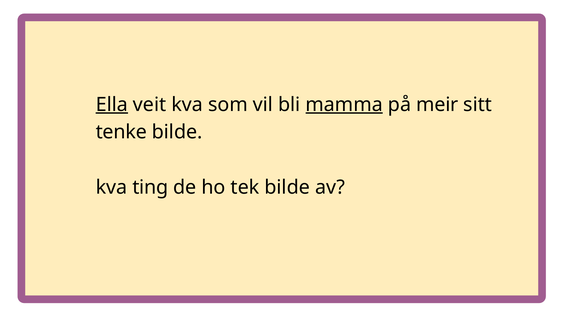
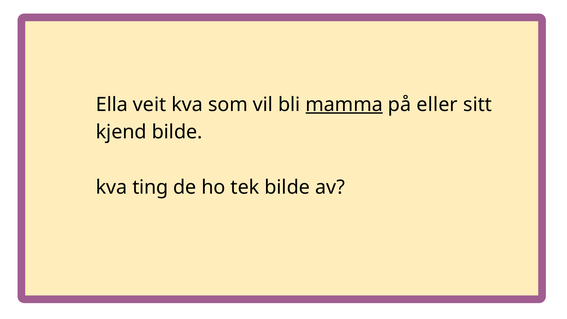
Ella underline: present -> none (112, 105)
meir: meir -> eller (437, 105)
tenke: tenke -> kjend (121, 132)
